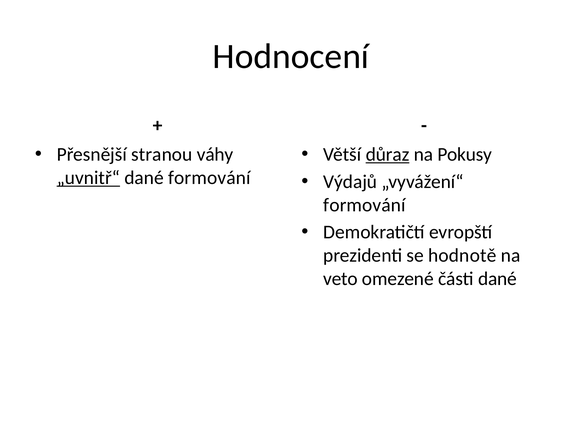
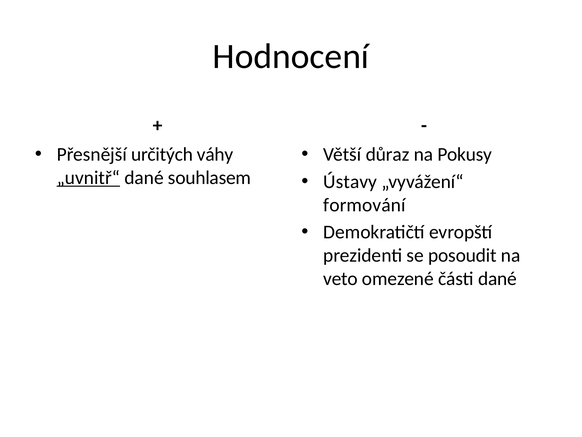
stranou: stranou -> určitých (162, 154)
důraz underline: present -> none (388, 154)
dané formování: formování -> souhlasem (210, 178)
Výdajů: Výdajů -> Ústavy (350, 181)
hodnotě: hodnotě -> posoudit (462, 255)
